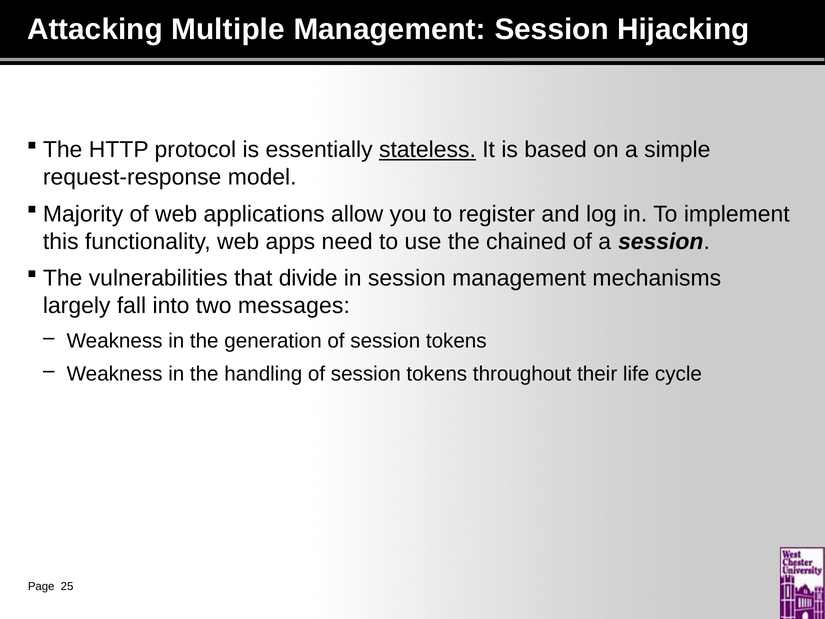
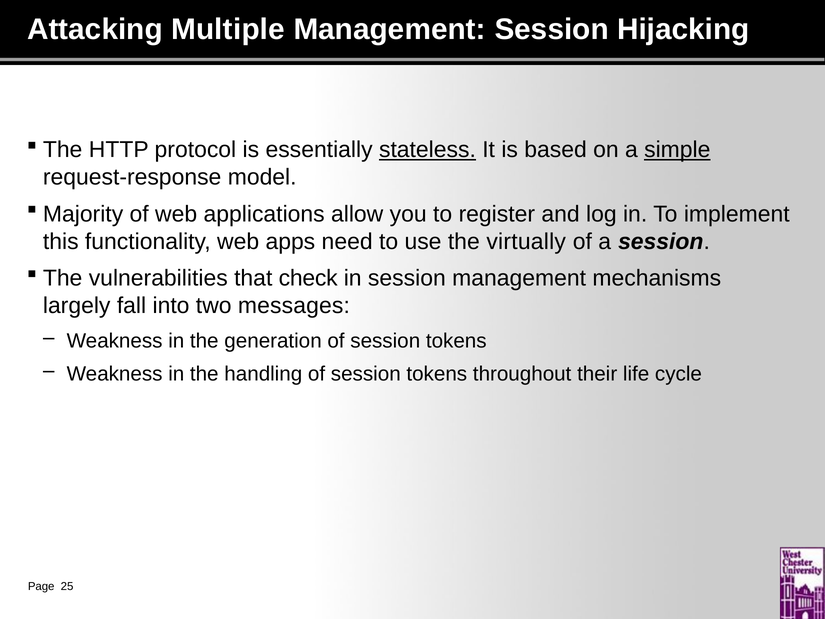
simple underline: none -> present (677, 150)
chained: chained -> virtually (526, 241)
divide: divide -> check (308, 278)
